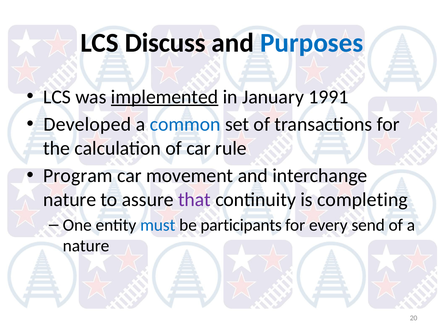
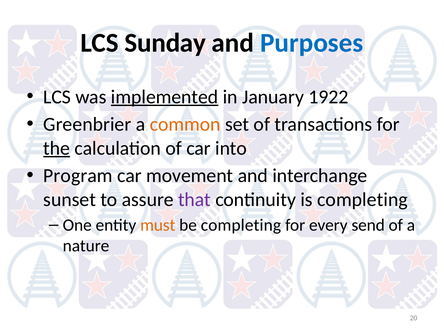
Discuss: Discuss -> Sunday (165, 43)
1991: 1991 -> 1922 (328, 97)
Developed: Developed -> Greenbrier (87, 124)
common colour: blue -> orange (185, 124)
the underline: none -> present (57, 148)
rule: rule -> into (231, 148)
nature: nature -> sunset (70, 199)
must colour: blue -> orange (158, 225)
be participants: participants -> completing (241, 225)
